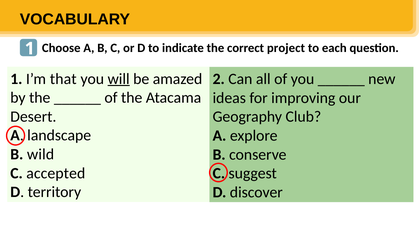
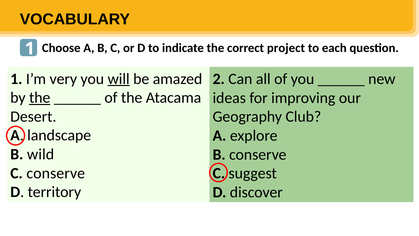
that: that -> very (63, 79)
the underline: none -> present (40, 98)
C accepted: accepted -> conserve (56, 173)
